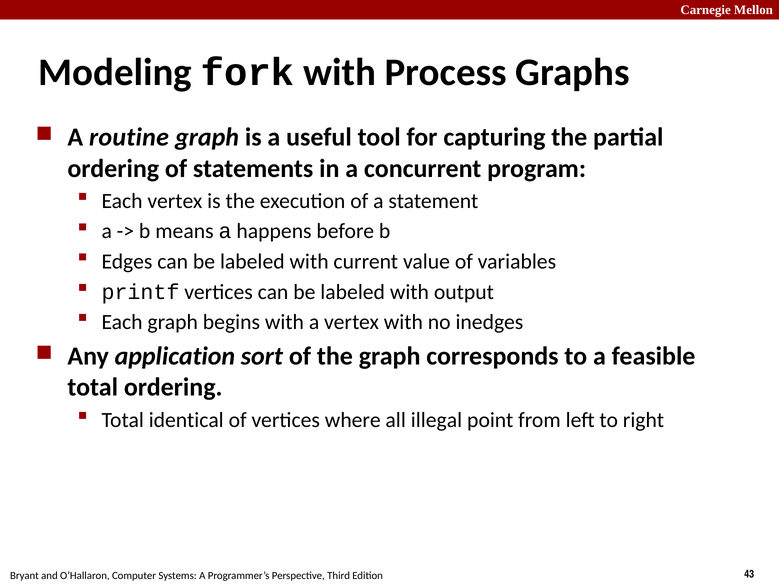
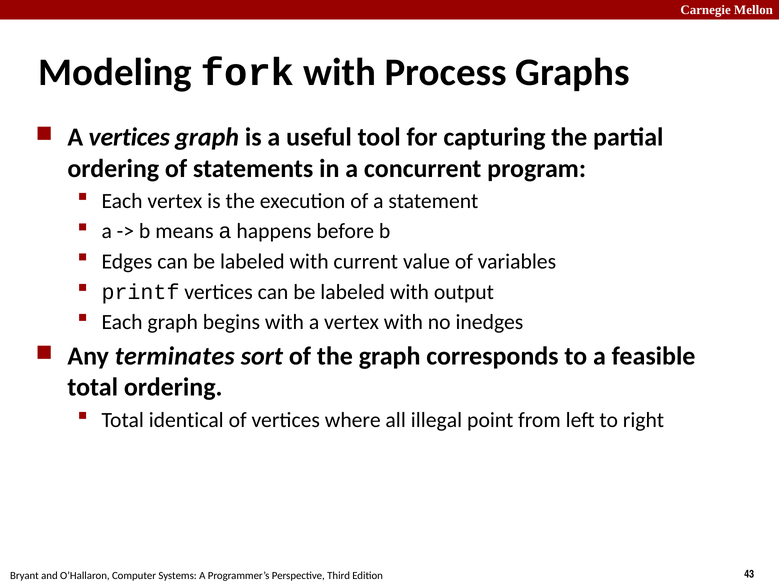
A routine: routine -> vertices (129, 137)
application: application -> terminates (175, 356)
